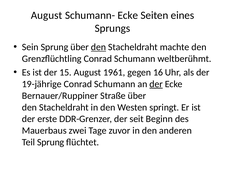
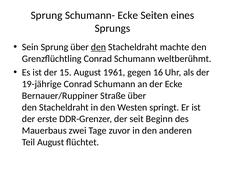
August: August -> Sprung (47, 15)
der underline: present -> none (156, 84)
Teil Sprung: Sprung -> August (51, 142)
